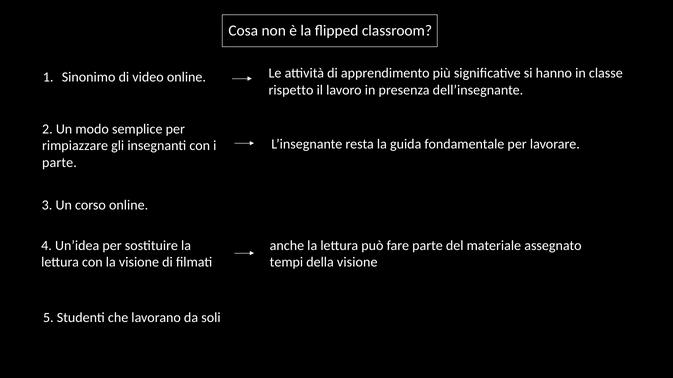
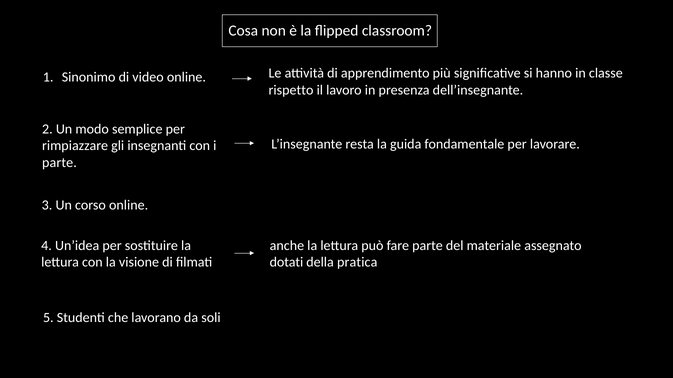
tempi: tempi -> dotati (286, 263)
della visione: visione -> pratica (357, 263)
